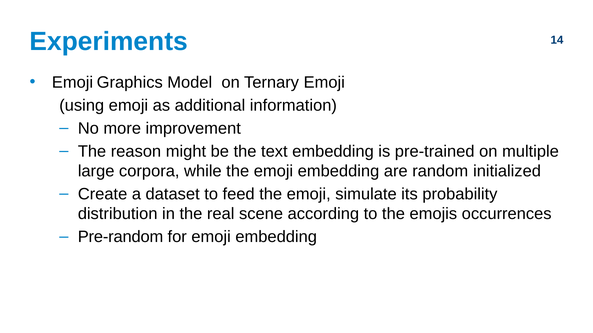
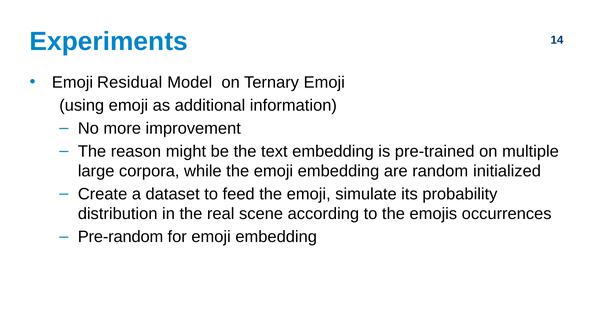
Graphics: Graphics -> Residual (130, 82)
